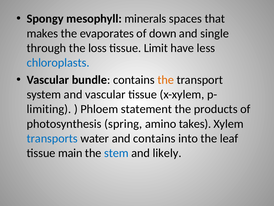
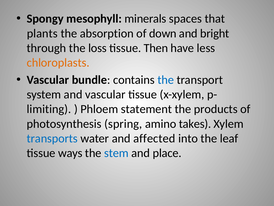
makes: makes -> plants (42, 33)
evaporates: evaporates -> absorption (107, 33)
single: single -> bright (215, 33)
Limit: Limit -> Then (156, 48)
chloroplasts colour: blue -> orange (58, 63)
the colour: orange -> blue (166, 80)
and contains: contains -> affected (154, 138)
main: main -> ways (70, 153)
likely: likely -> place (167, 153)
